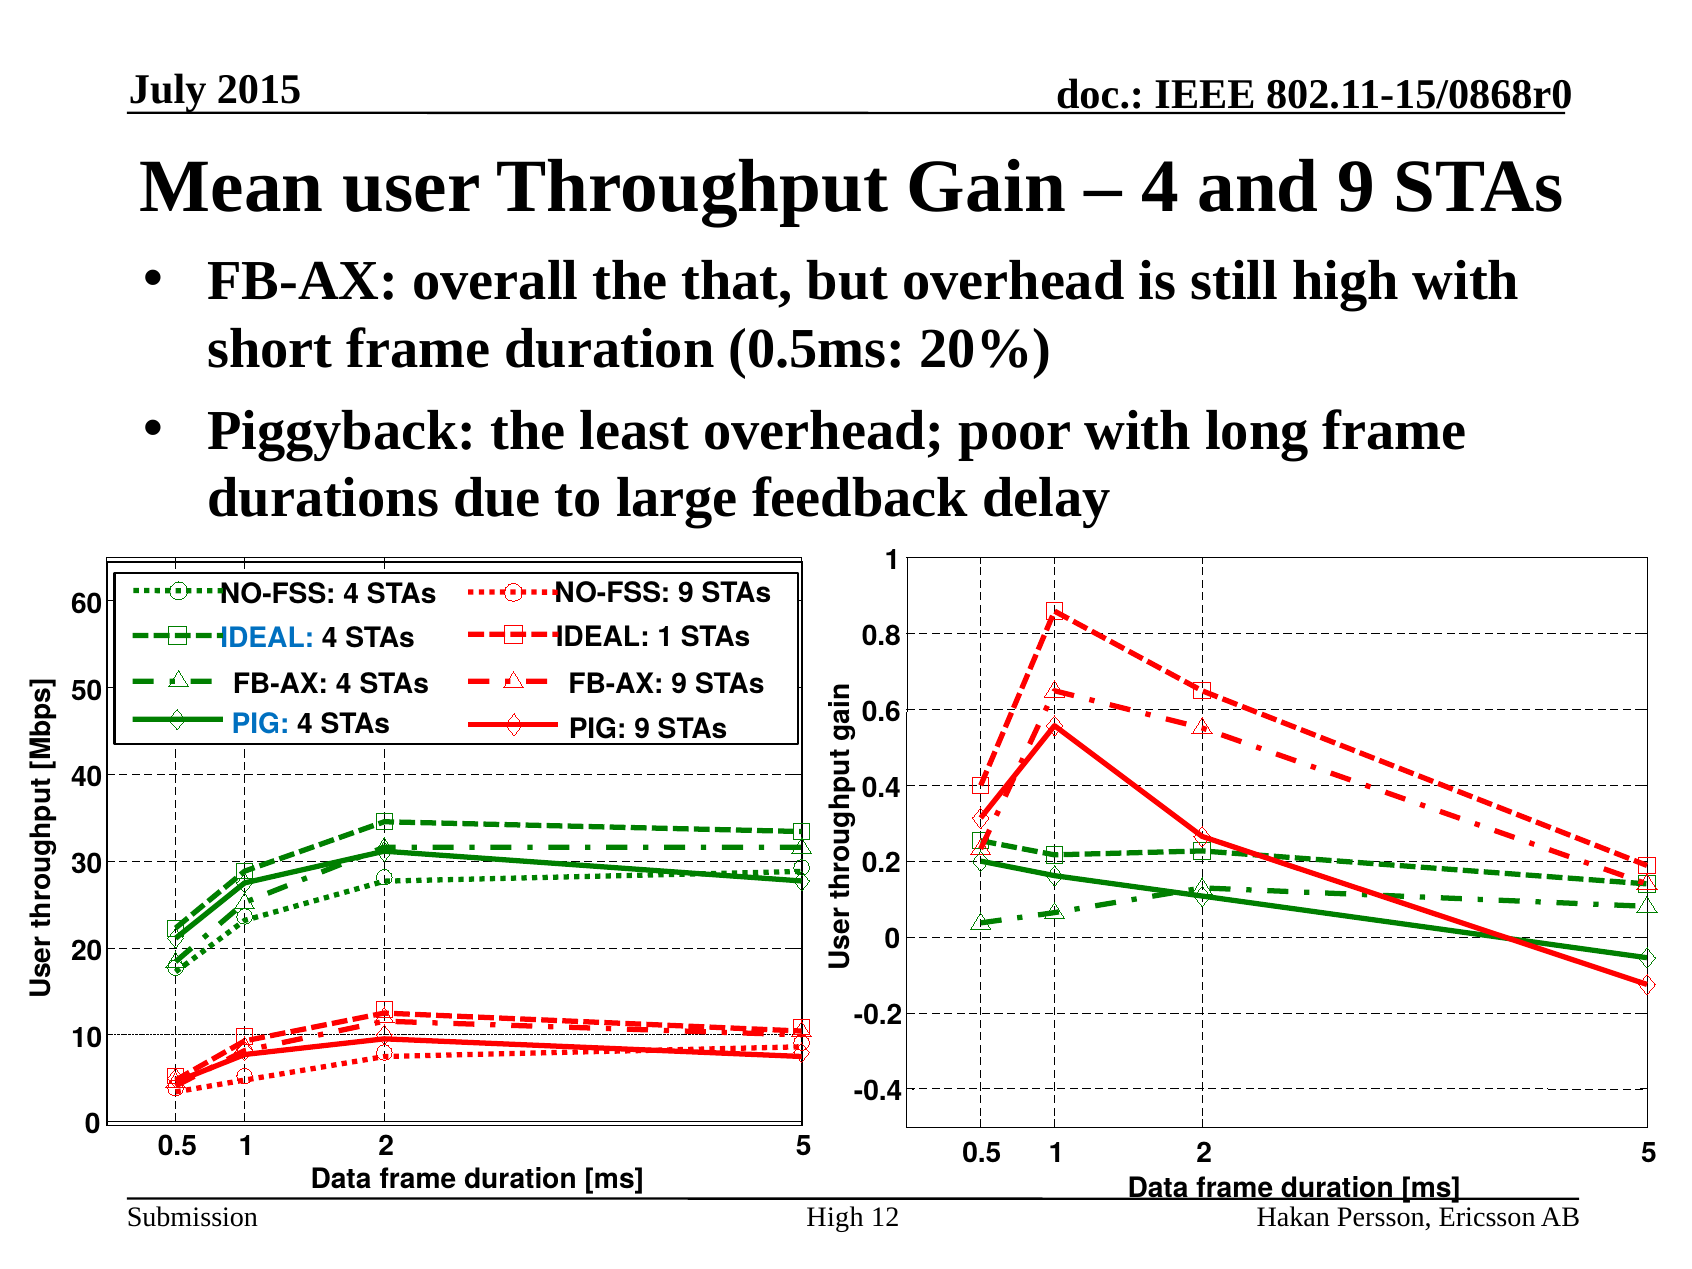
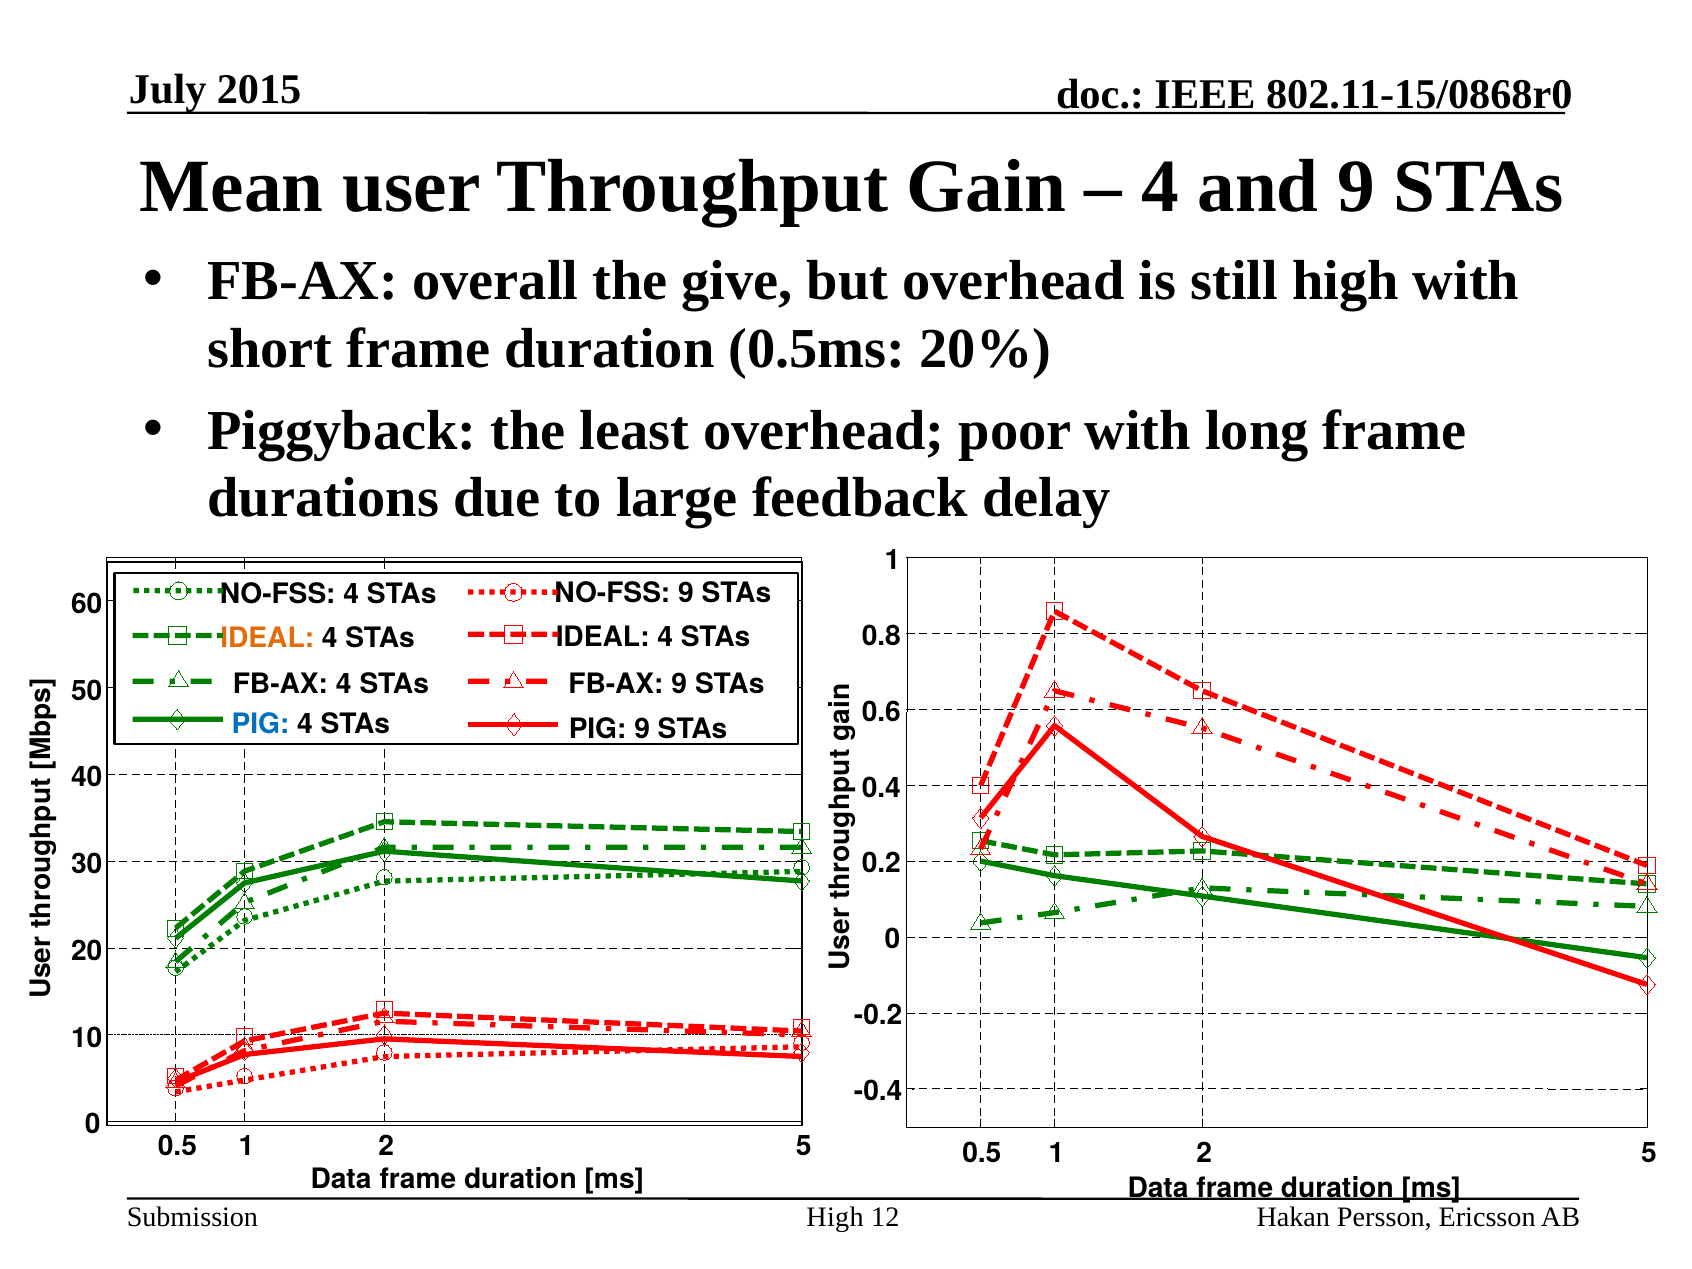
that: that -> give (737, 281)
IDEAL colour: blue -> orange (267, 639)
4 STAs IDEAL 1: 1 -> 4 (665, 637)
